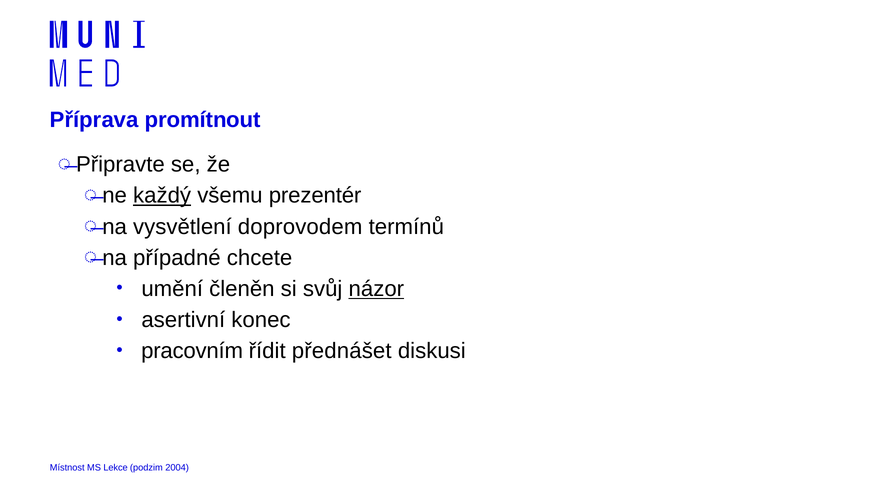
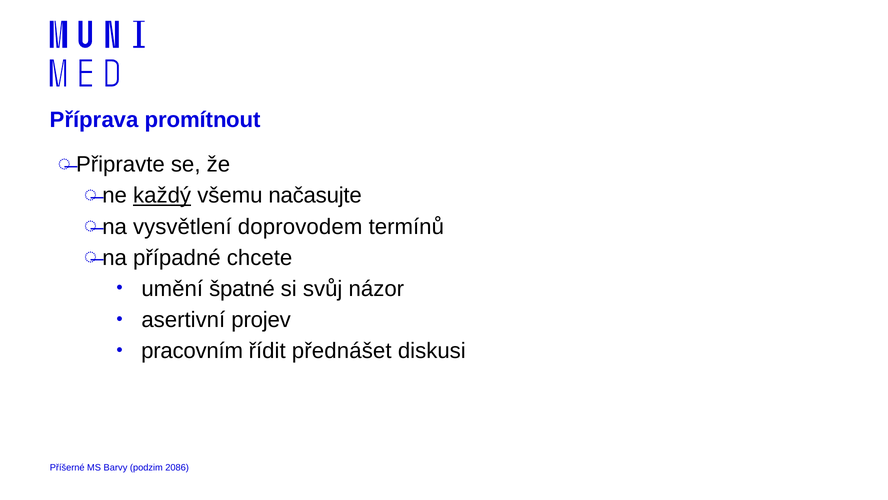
prezentér: prezentér -> načasujte (315, 195)
členěn: členěn -> špatné (242, 289)
názor underline: present -> none (376, 289)
konec: konec -> projev (261, 320)
Místnost: Místnost -> Příšerné (67, 467)
Lekce: Lekce -> Barvy (115, 467)
2004: 2004 -> 2086 (177, 467)
